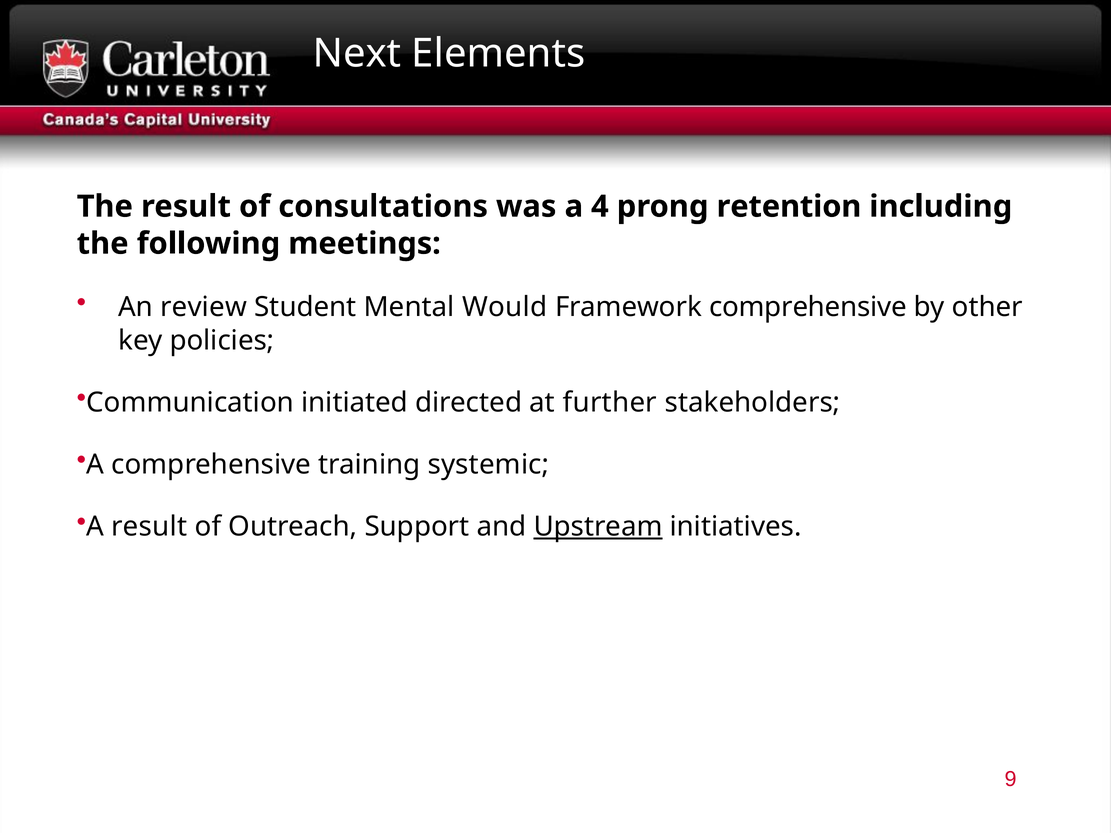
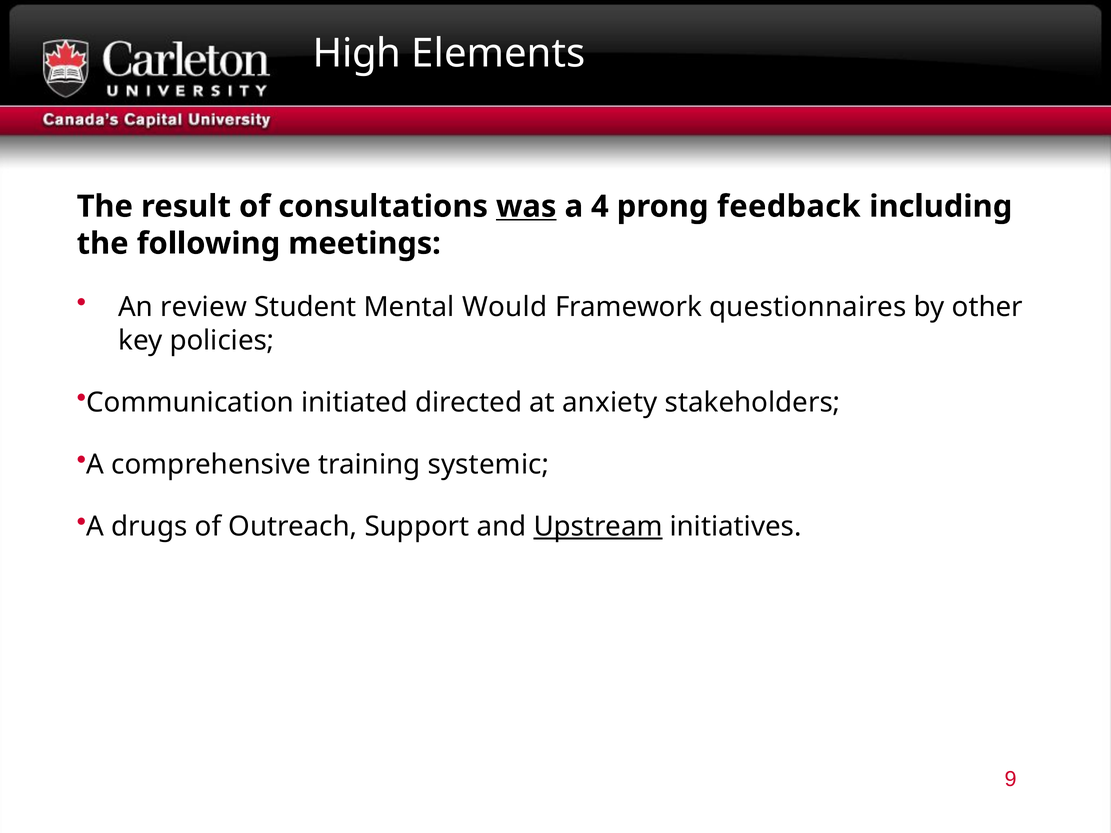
Next: Next -> High (357, 54)
was underline: none -> present (526, 207)
retention: retention -> feedback (789, 207)
Framework comprehensive: comprehensive -> questionnaires (808, 307)
further: further -> anxiety (610, 403)
A result: result -> drugs (149, 527)
